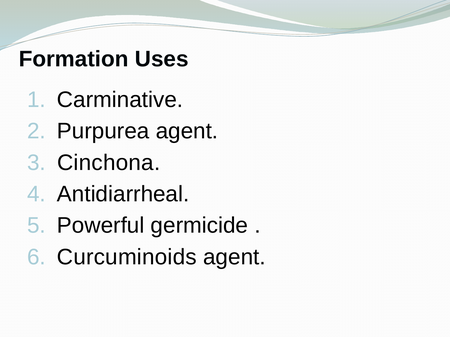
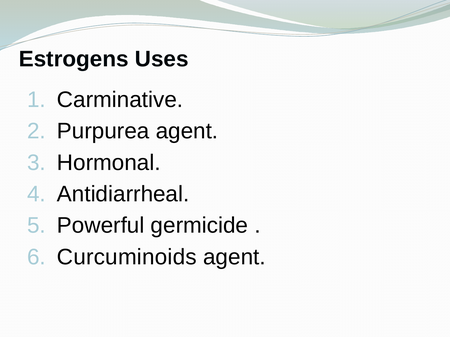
Formation: Formation -> Estrogens (74, 59)
Cinchona: Cinchona -> Hormonal (109, 163)
